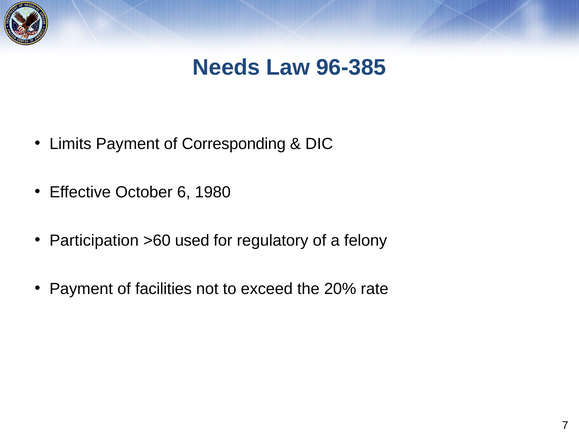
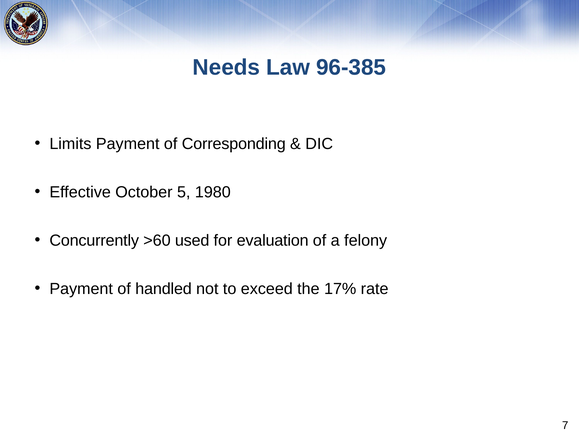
6: 6 -> 5 (184, 192)
Participation: Participation -> Concurrently (94, 241)
regulatory: regulatory -> evaluation (273, 241)
facilities: facilities -> handled (164, 289)
20%: 20% -> 17% (340, 289)
